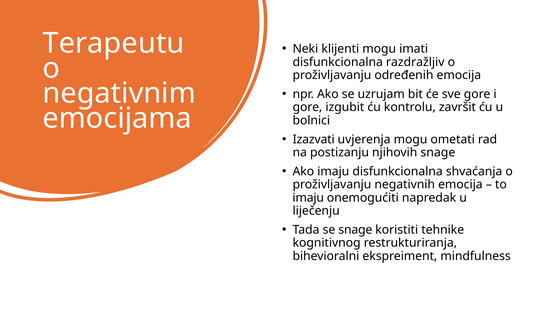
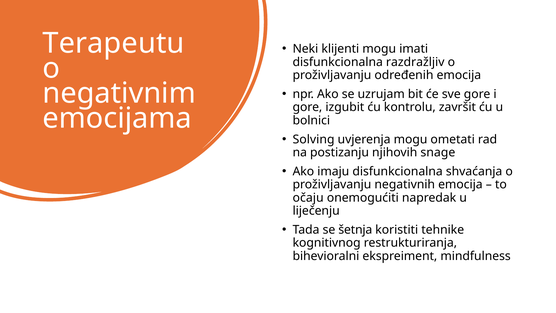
Izazvati: Izazvati -> Solving (314, 139)
imaju: imaju -> očaju (308, 198)
se snage: snage -> šetnja (355, 230)
